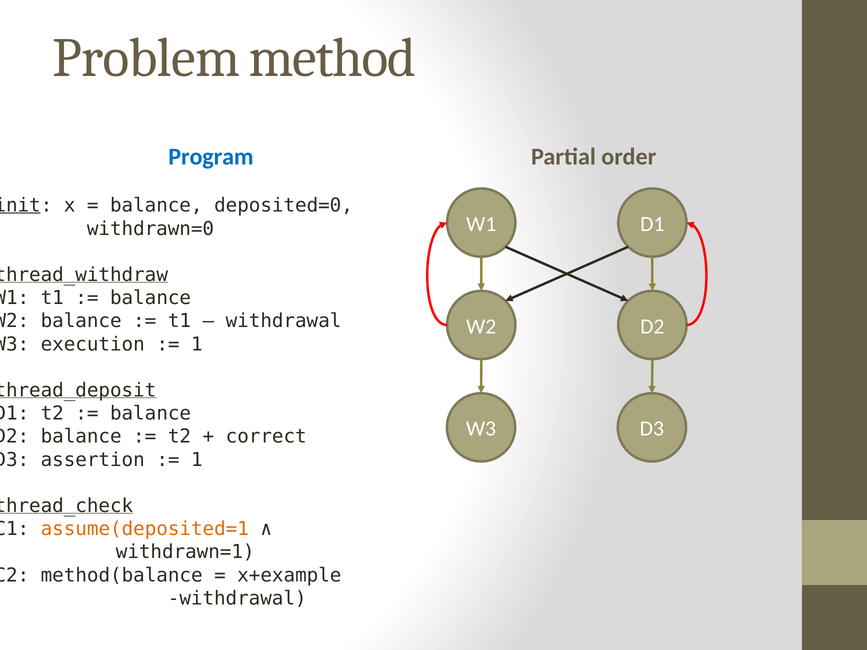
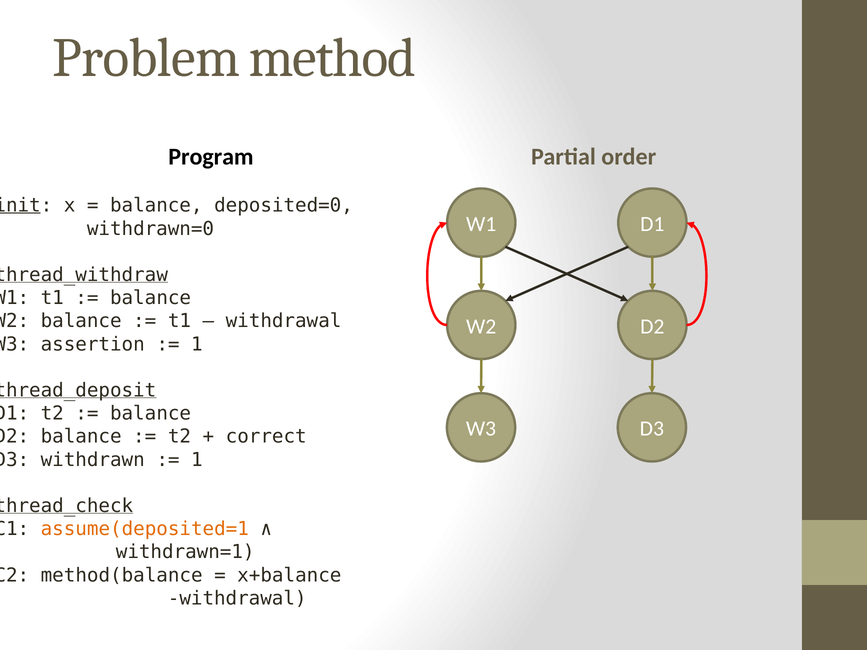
Program colour: blue -> black (211, 157)
execution: execution -> assertion (93, 344)
assertion: assertion -> withdrawn (93, 460)
x+example: x+example -> x+balance (289, 575)
